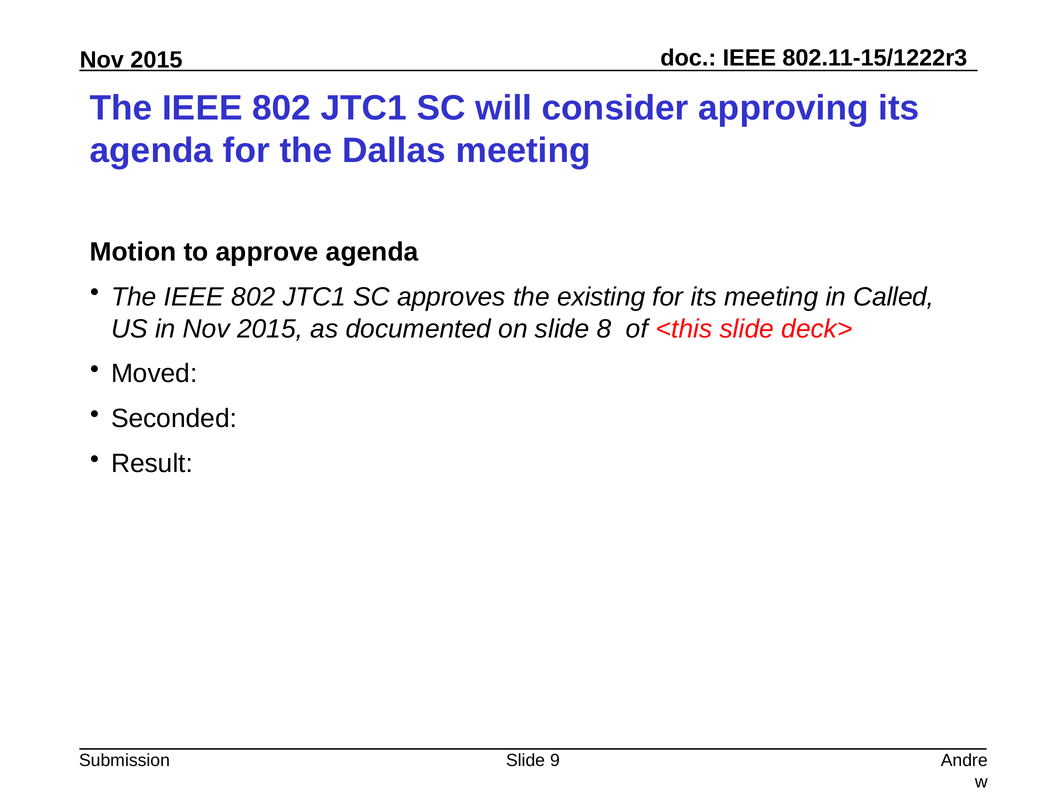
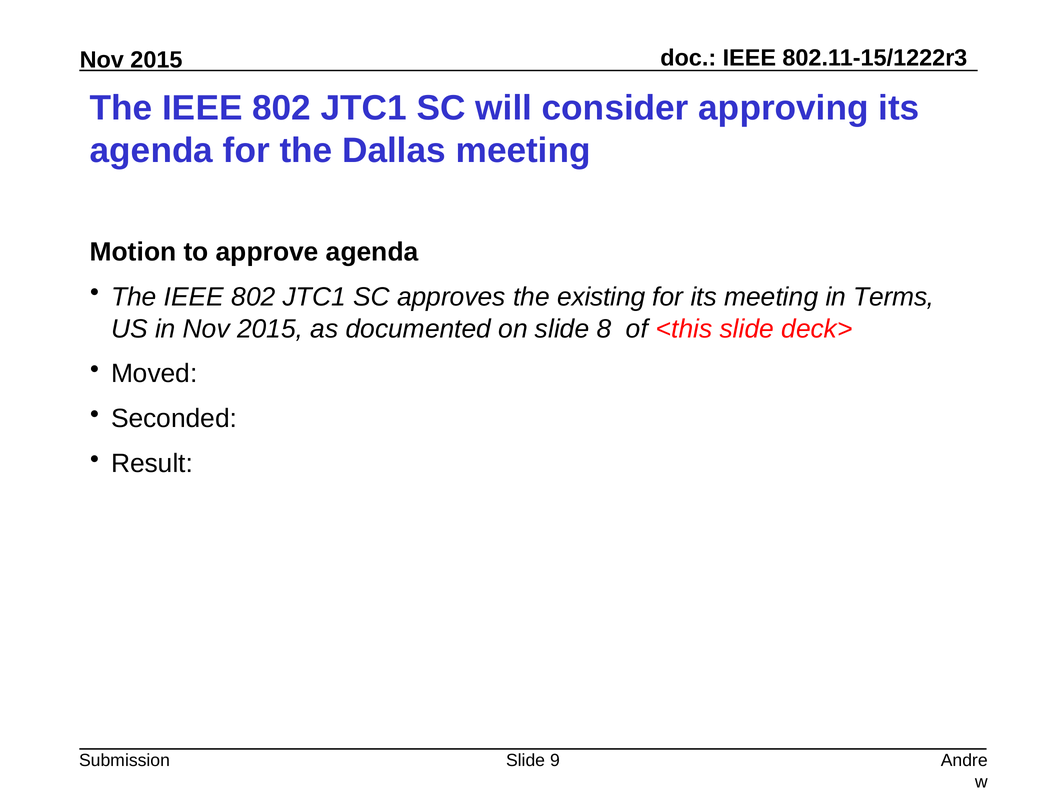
Called: Called -> Terms (894, 297)
